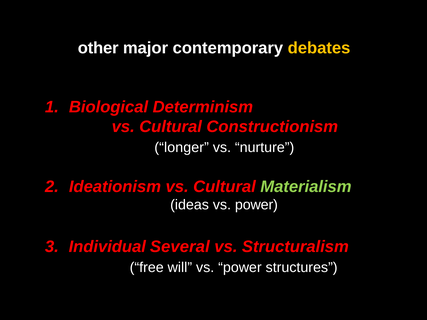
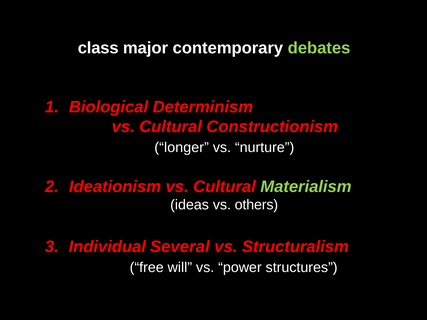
other: other -> class (98, 48)
debates colour: yellow -> light green (319, 48)
ideas vs power: power -> others (256, 205)
